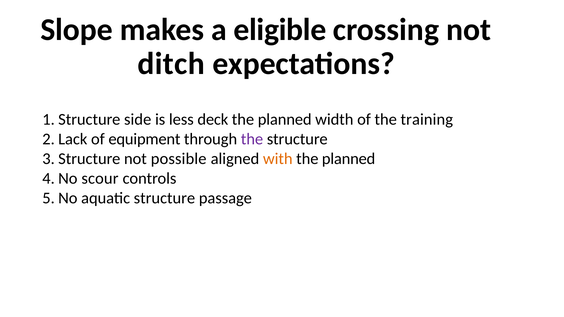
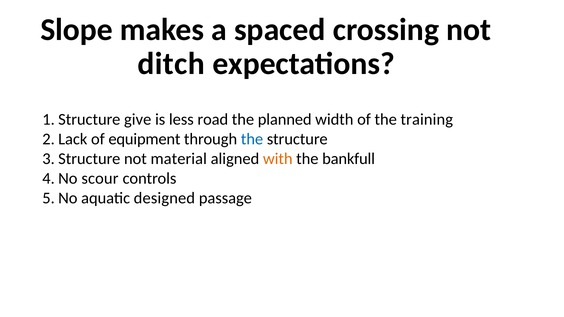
eligible: eligible -> spaced (280, 30)
side: side -> give (138, 119)
deck: deck -> road (213, 119)
the colour: purple -> blue (252, 139)
possible: possible -> material (179, 159)
planned: planned -> bankfull (349, 159)
aquatic structure: structure -> designed (164, 198)
